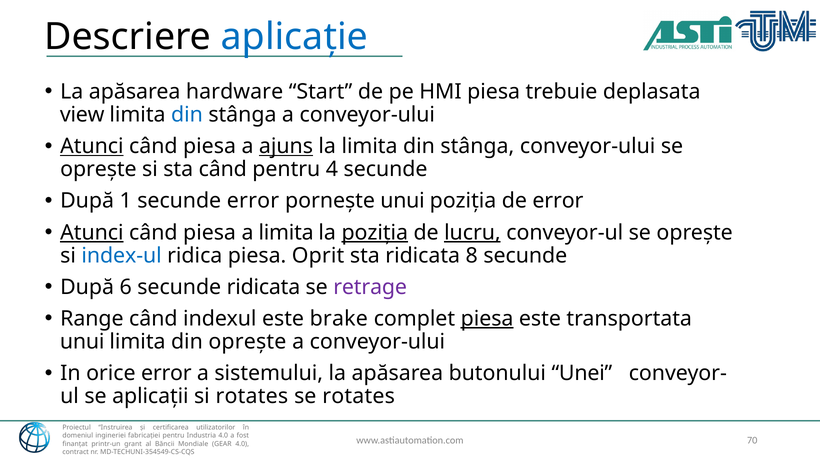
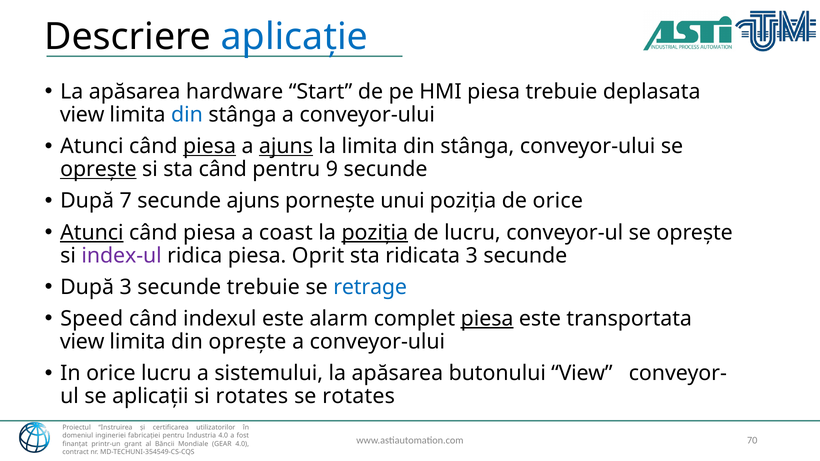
Atunci underline: present -> none (92, 146)
piesa underline: none -> present (210, 146)
oprește underline: none -> present (98, 169)
4: 4 -> 9 (332, 169)
1: 1 -> 7 (126, 201)
secunde error: error -> ajuns (253, 201)
de error: error -> orice (558, 201)
a limita: limita -> coast (286, 233)
lucru underline: present -> none (472, 233)
index-ul colour: blue -> purple (122, 256)
ridicata 8: 8 -> 3 (472, 256)
După 6: 6 -> 3 (126, 287)
secunde ridicata: ridicata -> trebuie (263, 287)
retrage colour: purple -> blue (370, 287)
Range: Range -> Speed (92, 319)
brake: brake -> alarm (339, 319)
unui: unui -> view (82, 342)
orice error: error -> lucru (166, 373)
butonului Unei: Unei -> View (582, 373)
